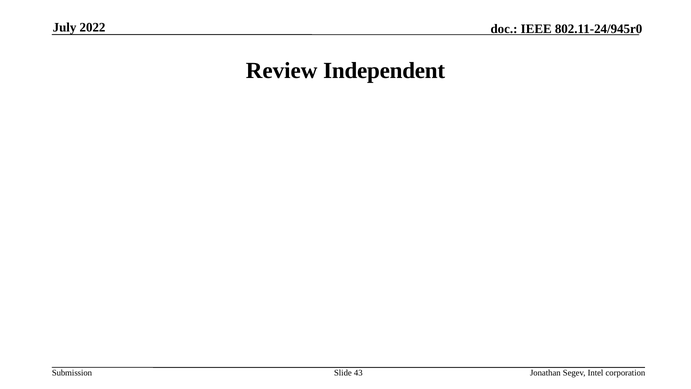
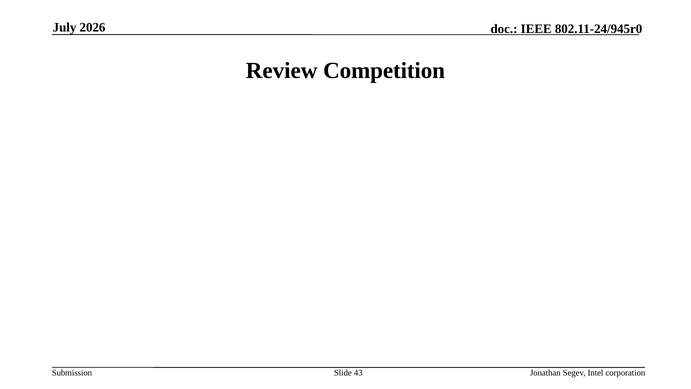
2022: 2022 -> 2026 (93, 27)
Independent: Independent -> Competition (384, 71)
